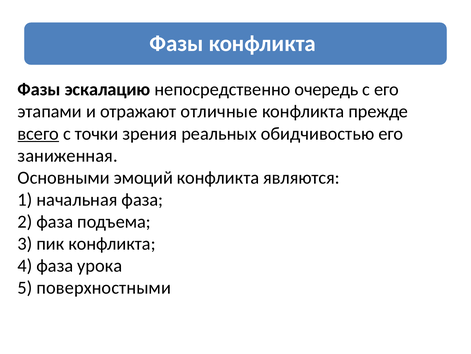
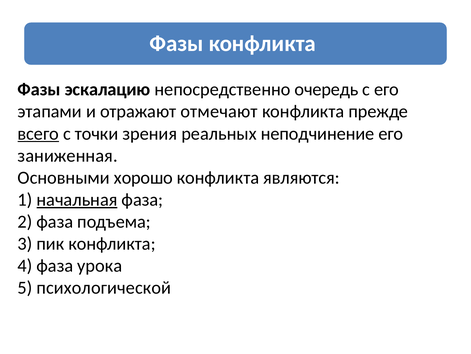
отличные: отличные -> отмечают (219, 111)
обидчивостью: обидчивостью -> неподчинение (318, 133)
эмоций: эмоций -> хорошо (143, 177)
начальная underline: none -> present (77, 199)
поверхностными: поверхностными -> психологической (104, 287)
